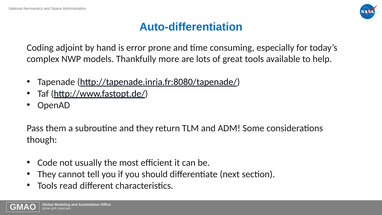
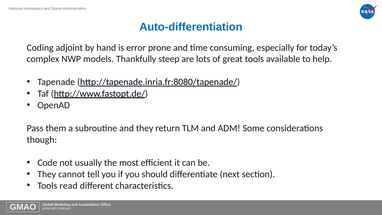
more: more -> steep (169, 59)
